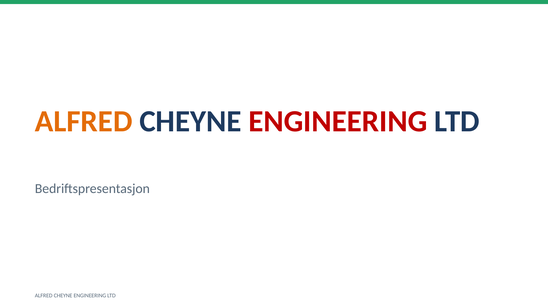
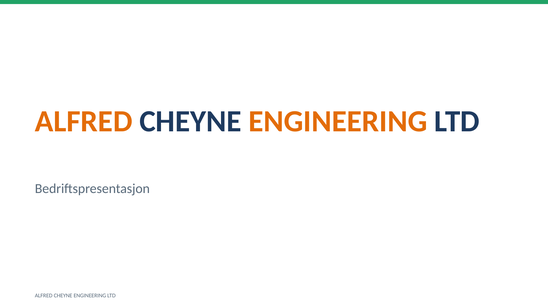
ENGINEERING colour: red -> orange (338, 122)
